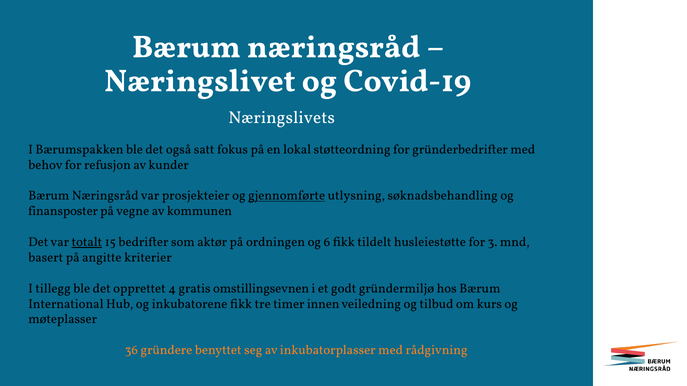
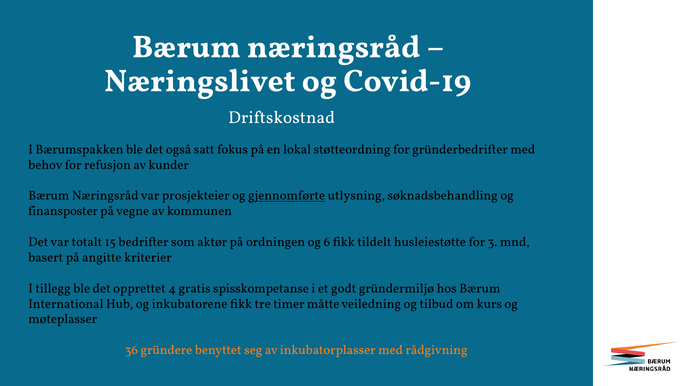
Næringslivets: Næringslivets -> Driftskostnad (282, 118)
totalt underline: present -> none (87, 242)
omstillingsevnen: omstillingsevnen -> spisskompetanse (261, 289)
innen: innen -> måtte (323, 304)
